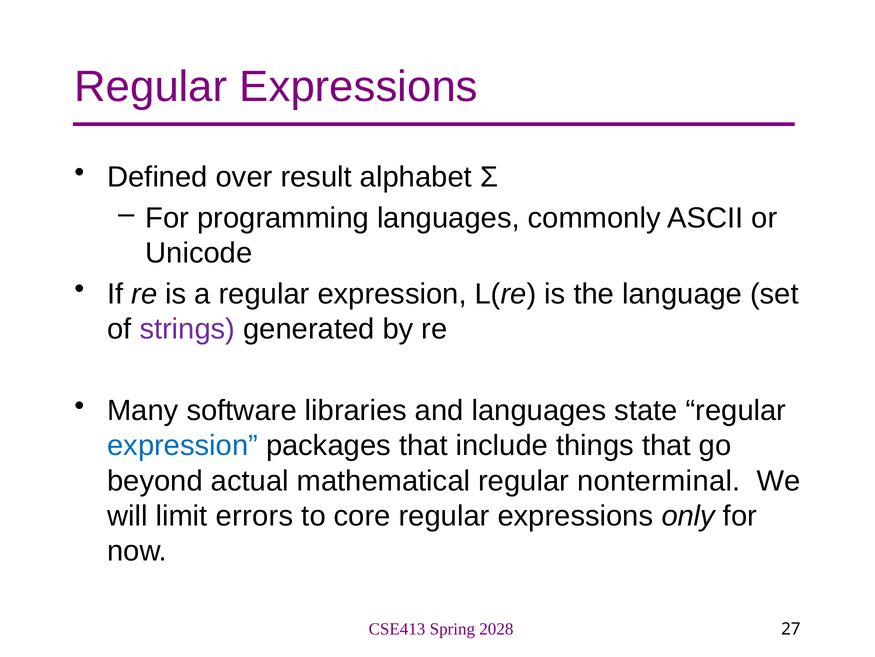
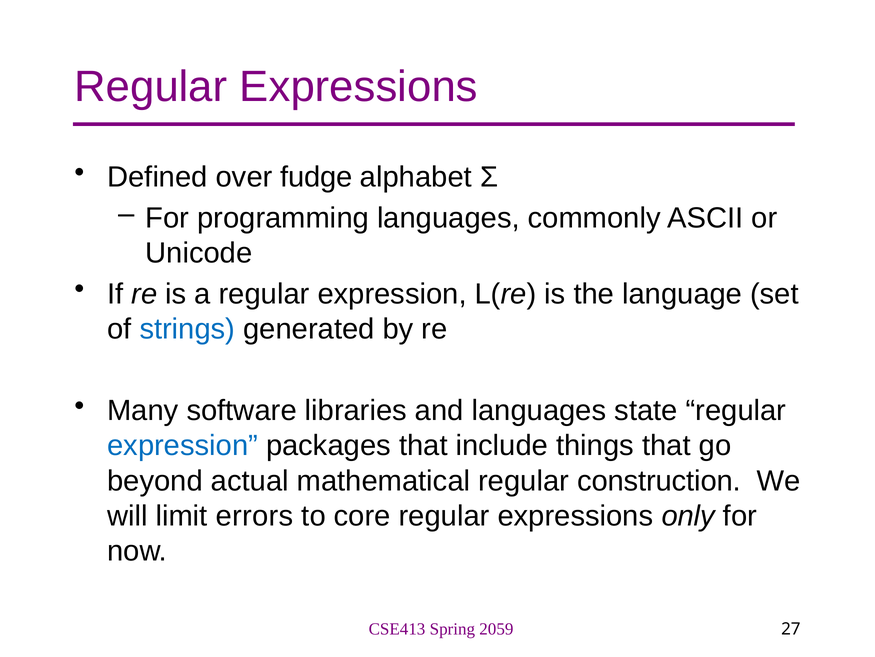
result: result -> fudge (316, 177)
strings colour: purple -> blue (187, 329)
nonterminal: nonterminal -> construction (659, 480)
2028: 2028 -> 2059 (496, 628)
